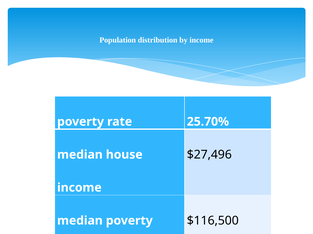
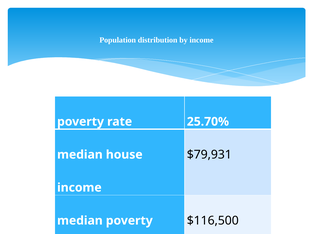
$27,496: $27,496 -> $79,931 (209, 155)
